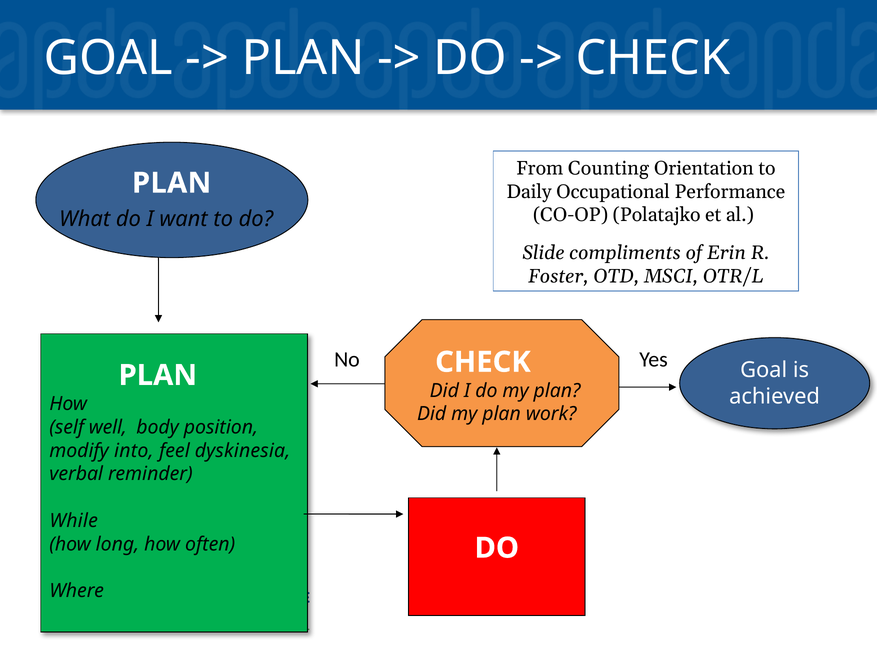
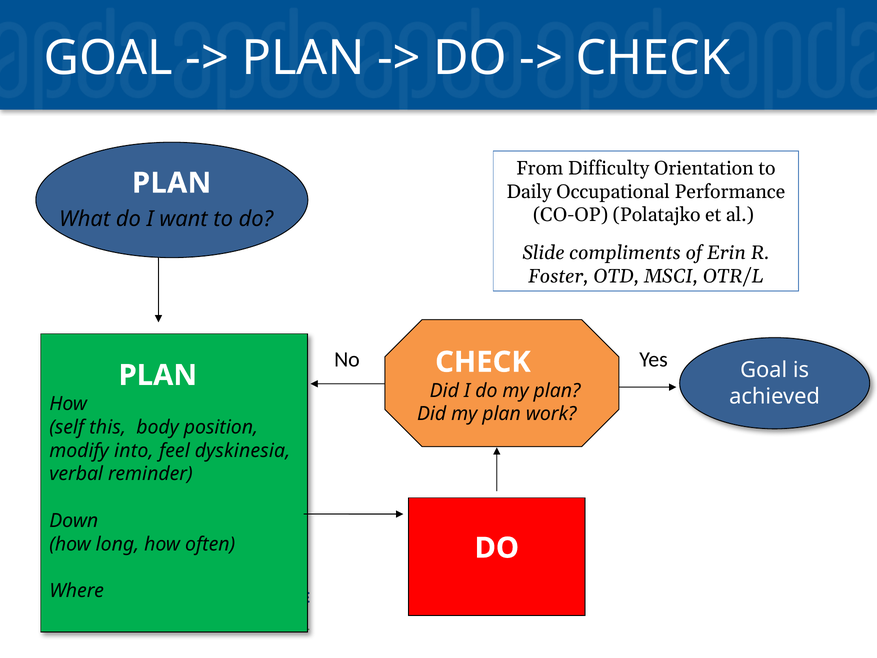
Counting: Counting -> Difficulty (609, 168)
well: well -> this (108, 427)
While: While -> Down (74, 521)
